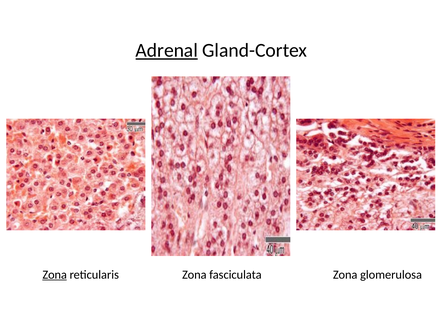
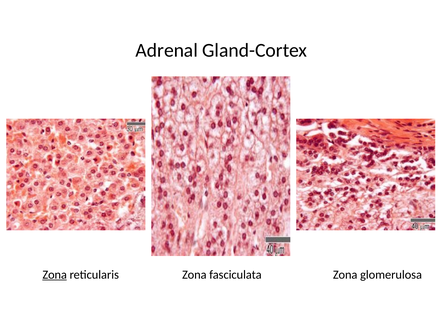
Adrenal underline: present -> none (167, 50)
